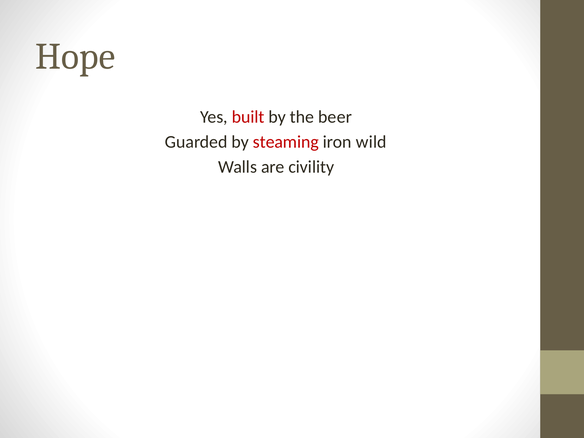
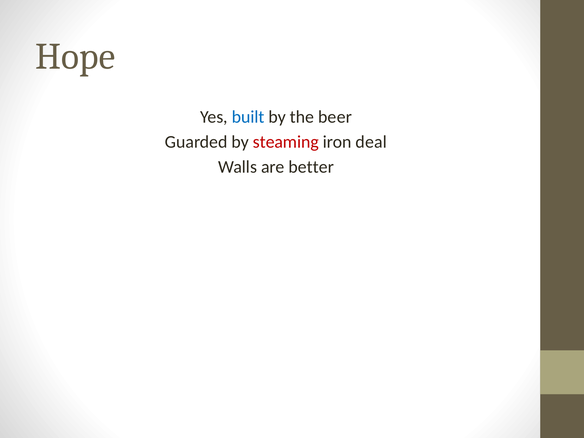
built colour: red -> blue (248, 117)
wild: wild -> deal (371, 142)
civility: civility -> better (311, 167)
